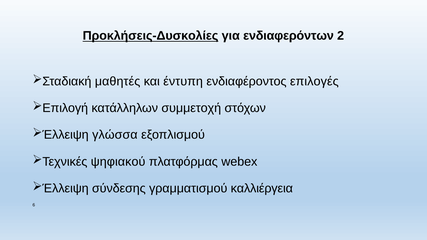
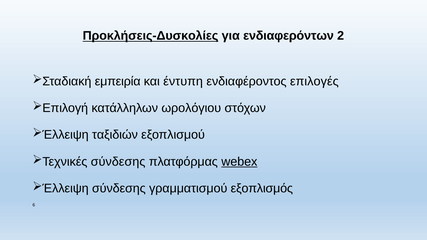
μαθητές: μαθητές -> εμπειρία (118, 81)
συμμετοχή: συμμετοχή -> ωρολόγιου (191, 108)
γλώσσα: γλώσσα -> ταξιδιών (115, 135)
ψηφιακού: ψηφιακού -> σύνδεσης (118, 162)
webex underline: none -> present (239, 162)
καλλιέργεια: καλλιέργεια -> εξοπλισμός (262, 189)
